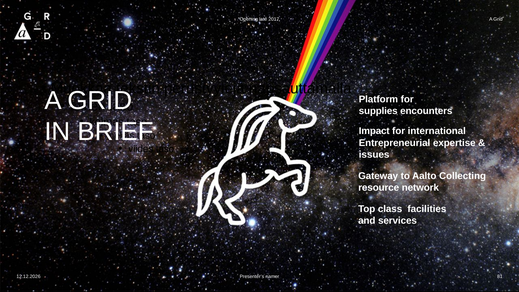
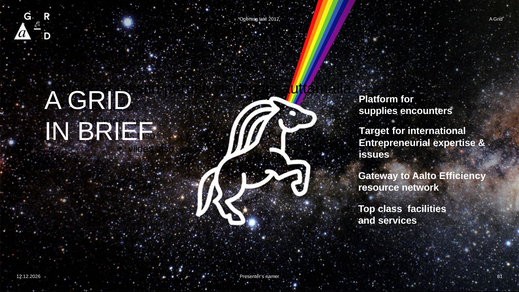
Impact: Impact -> Target (374, 131)
Collecting: Collecting -> Efficiency (462, 176)
